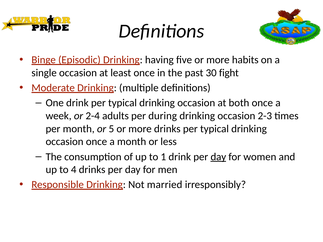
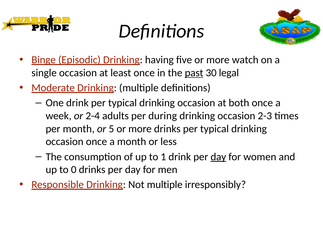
habits: habits -> watch (245, 60)
past underline: none -> present (194, 73)
fight: fight -> legal (229, 73)
4: 4 -> 0 (74, 170)
Not married: married -> multiple (165, 185)
